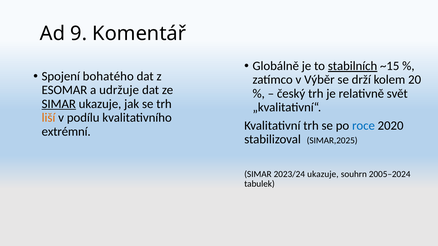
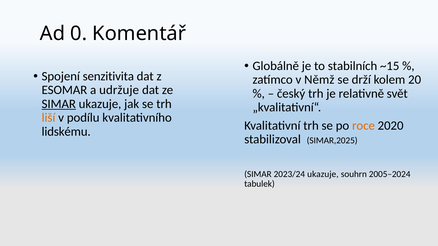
9: 9 -> 0 (79, 34)
stabilních underline: present -> none (353, 66)
bohatého: bohatého -> senzitivita (108, 76)
Výběr: Výběr -> Němž (319, 80)
roce colour: blue -> orange (363, 126)
extrémní: extrémní -> lidskému (66, 132)
